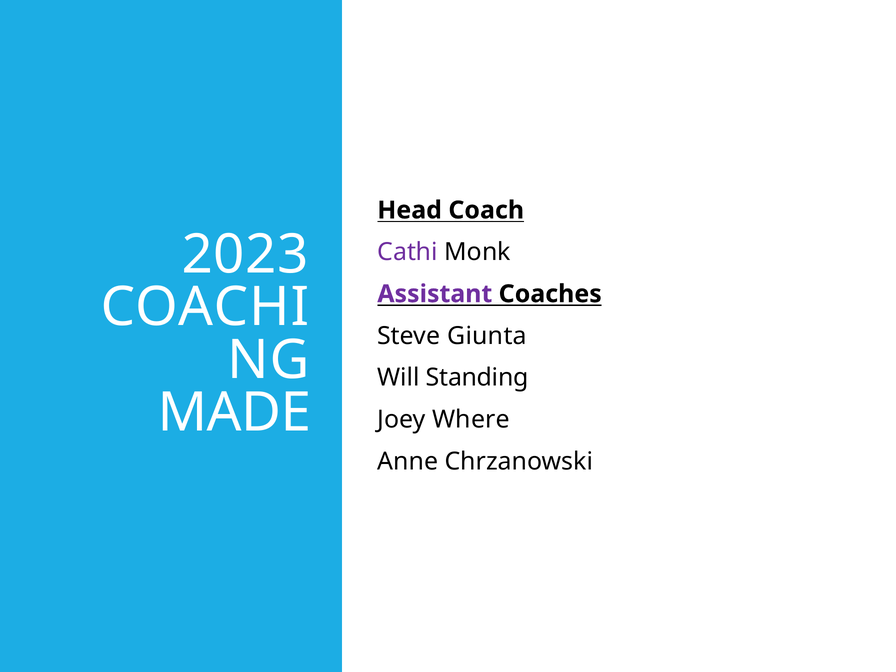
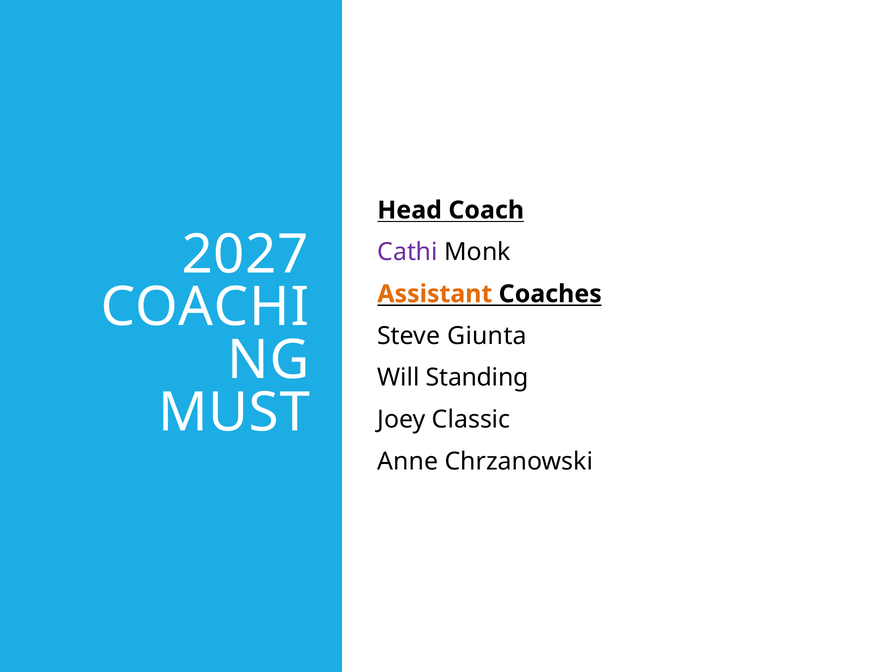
2023: 2023 -> 2027 (245, 255)
Assistant colour: purple -> orange (435, 294)
MADE: MADE -> MUST (234, 413)
Where: Where -> Classic (471, 420)
